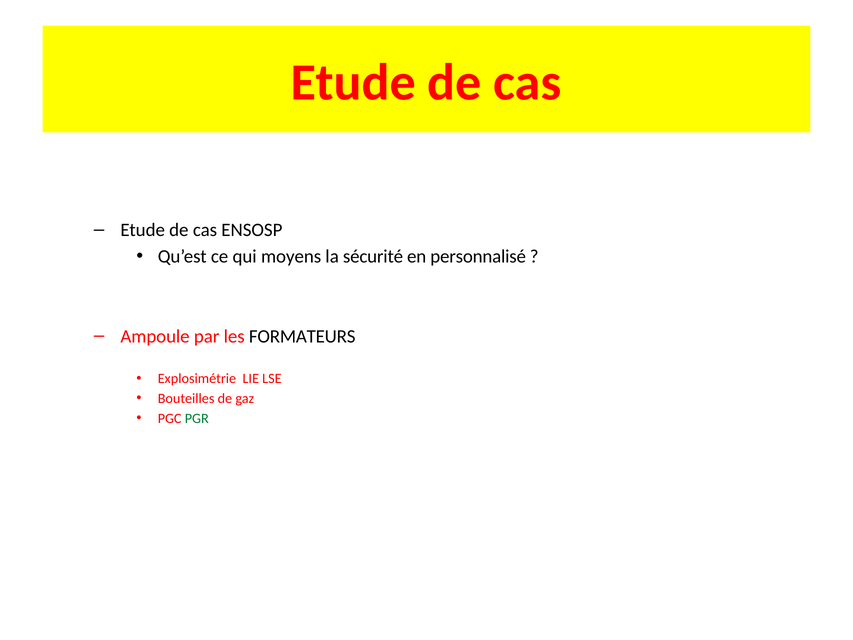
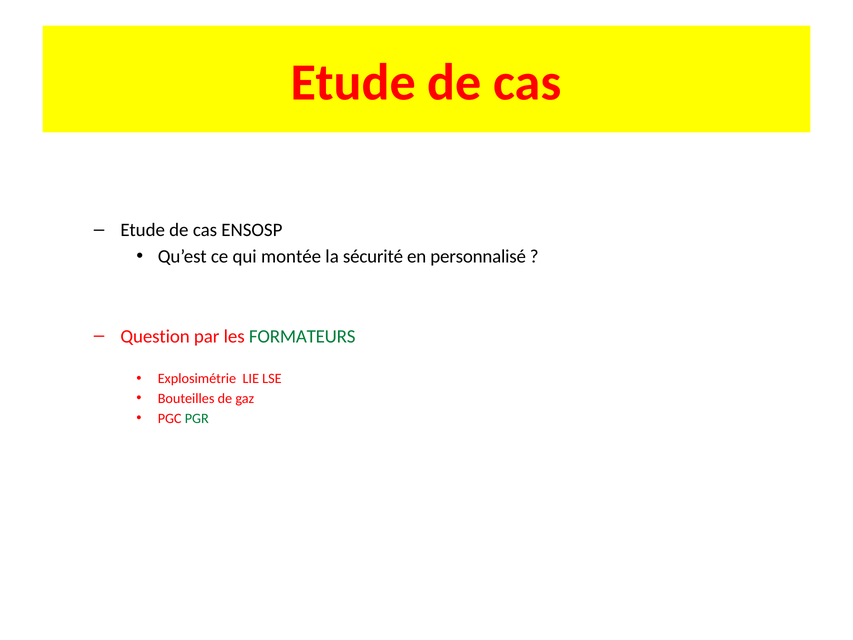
moyens: moyens -> montée (291, 257)
Ampoule: Ampoule -> Question (155, 336)
FORMATEURS colour: black -> green (302, 336)
